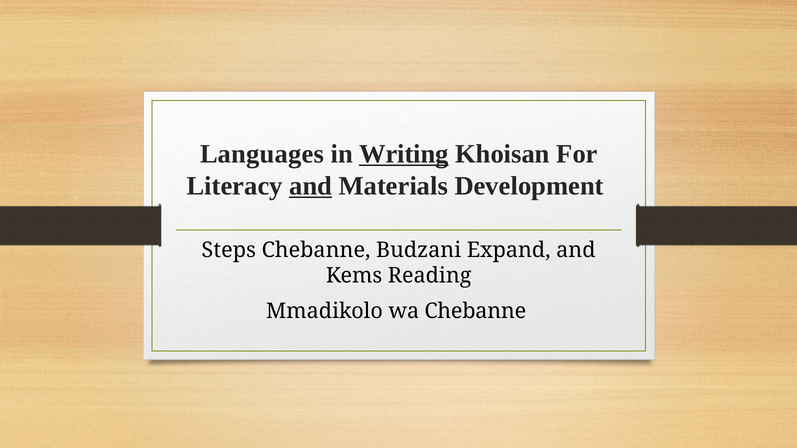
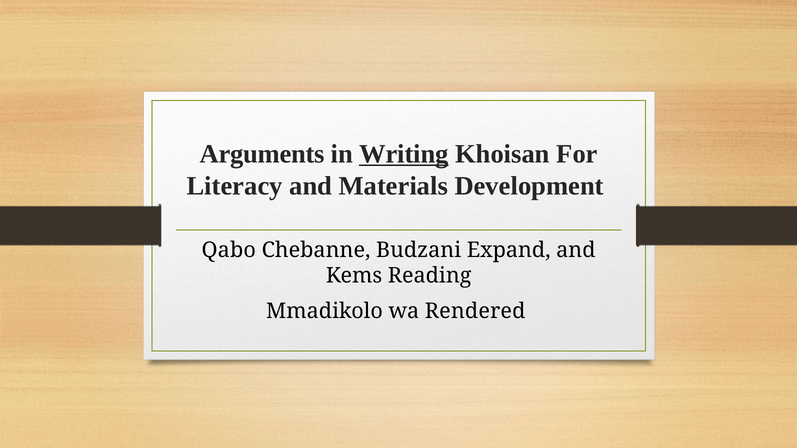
Languages: Languages -> Arguments (262, 154)
and underline: present -> none (311, 186)
Steps: Steps -> Qabo (229, 250)
wa Chebanne: Chebanne -> Rendered (475, 312)
